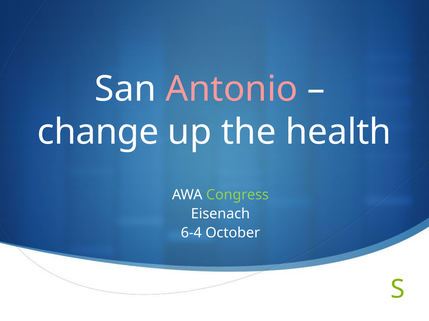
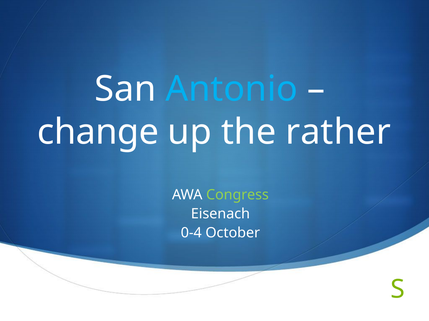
Antonio colour: pink -> light blue (232, 89)
health: health -> rather (338, 132)
6-4: 6-4 -> 0-4 (191, 233)
